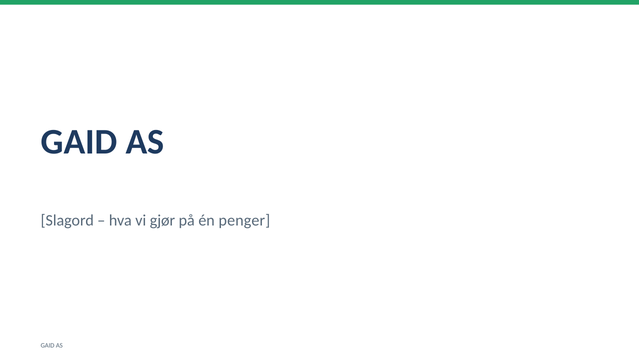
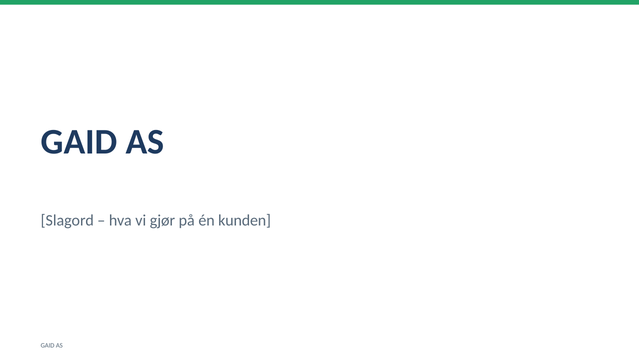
penger: penger -> kunden (245, 220)
